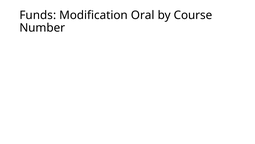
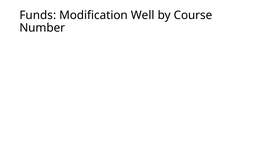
Oral: Oral -> Well (143, 15)
